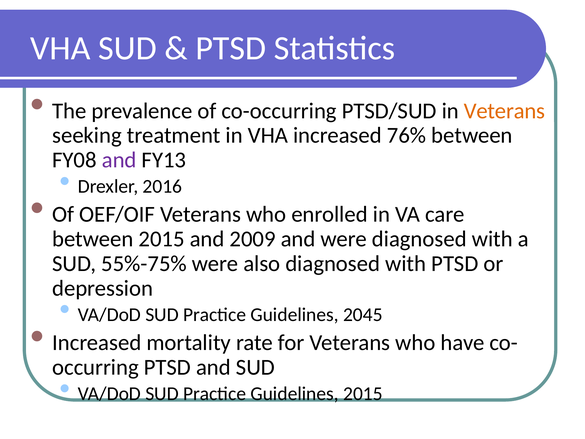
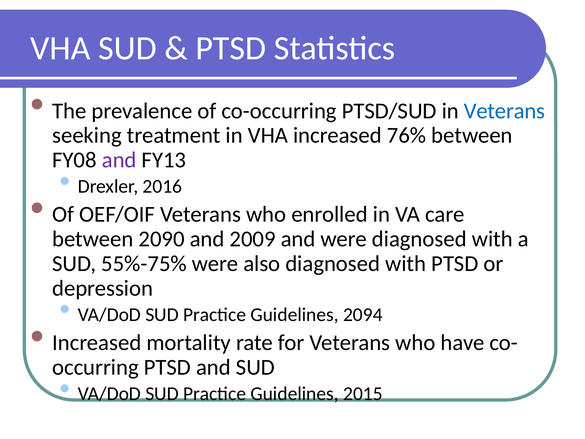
Veterans colour: orange -> blue (504, 111)
between 2015: 2015 -> 2090 (162, 239)
2045: 2045 -> 2094 (363, 315)
